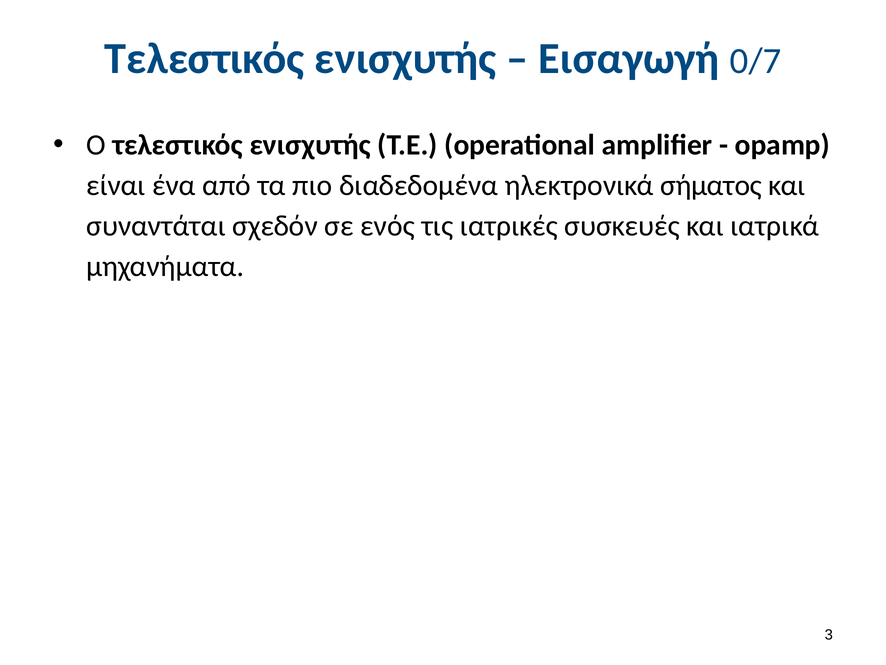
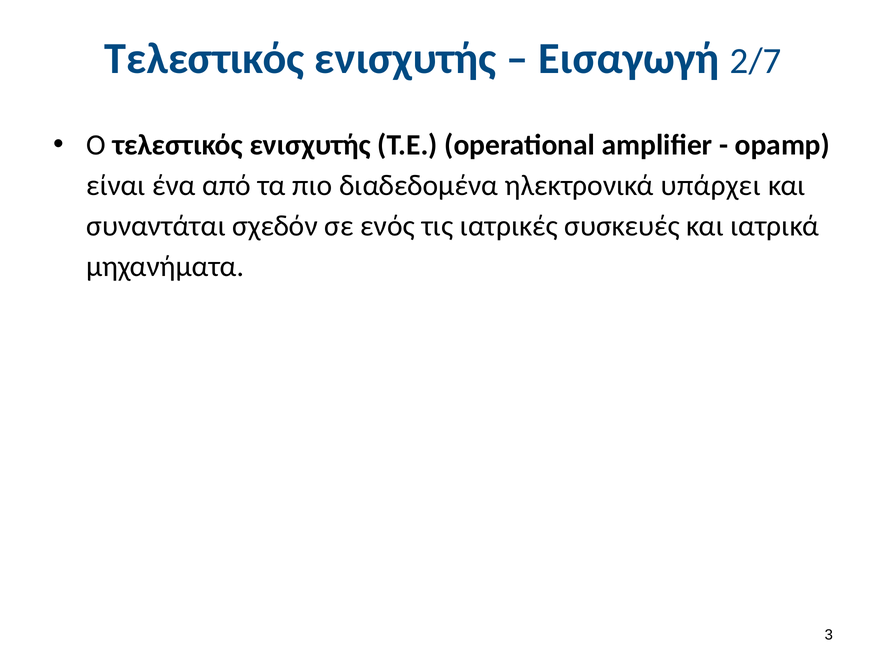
0/7: 0/7 -> 2/7 (756, 61)
σήματος: σήματος -> υπάρχει (711, 186)
